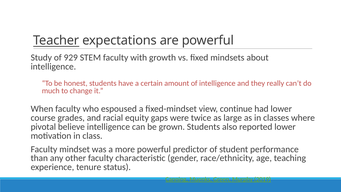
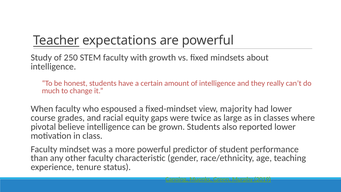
929: 929 -> 250 (71, 58)
continue: continue -> majority (236, 109)
